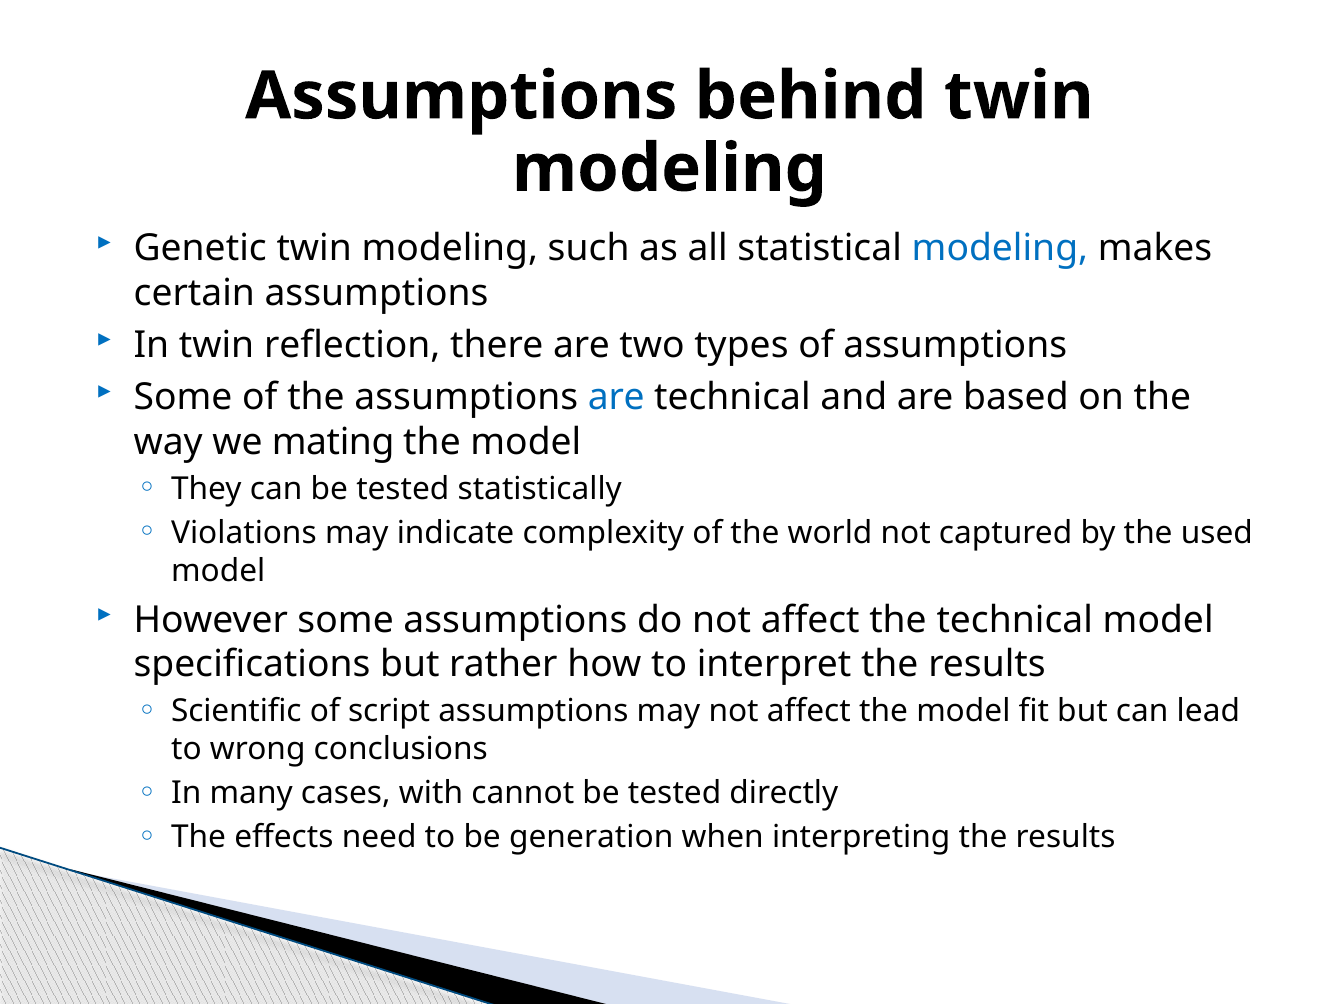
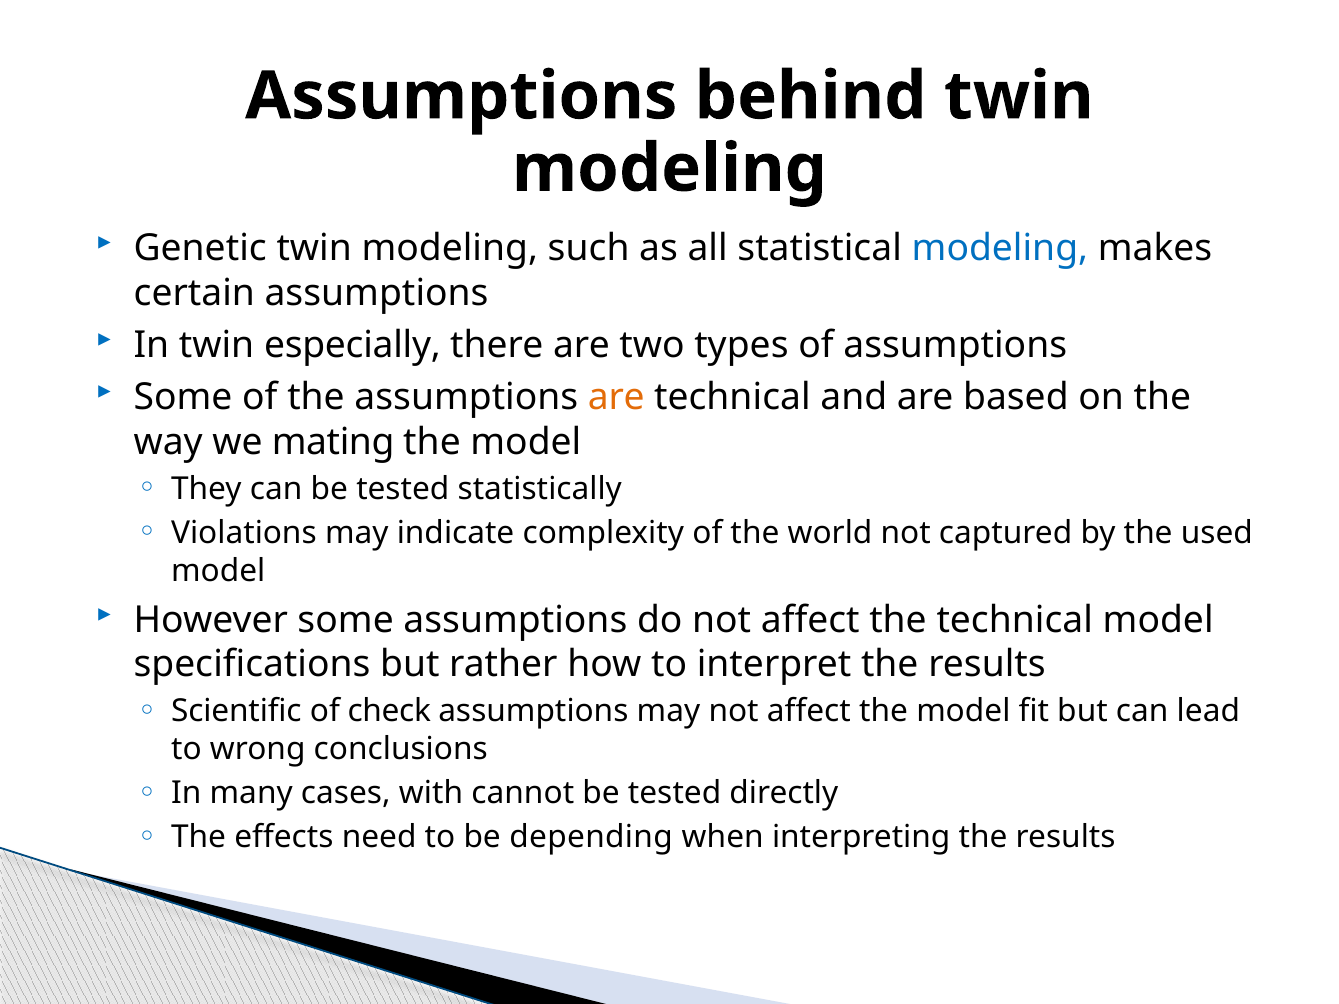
reflection: reflection -> especially (352, 345)
are colour: blue -> orange (616, 397)
script: script -> check (389, 711)
generation: generation -> depending (591, 837)
